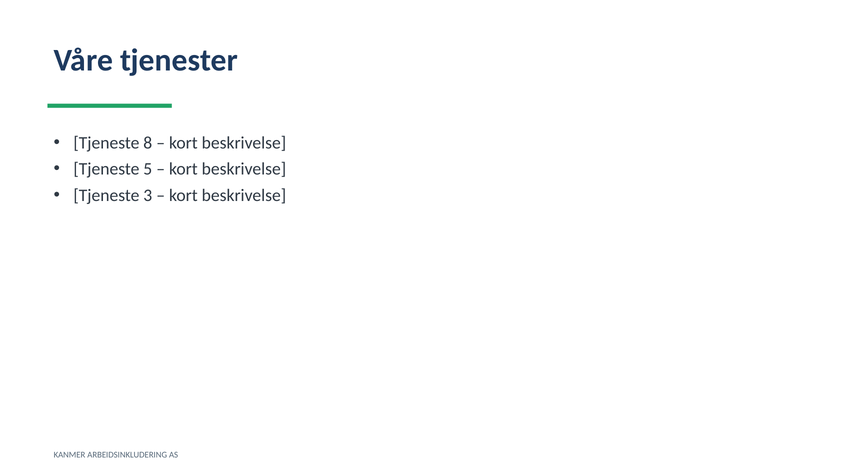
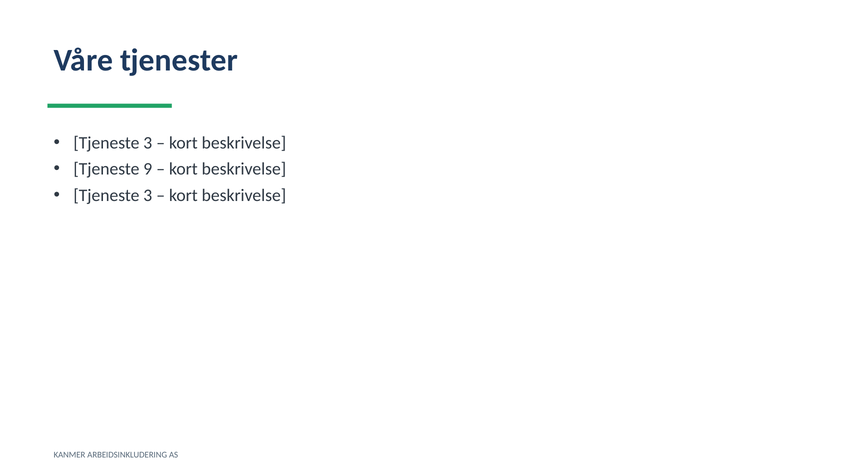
8: 8 -> 3 (148, 143)
5: 5 -> 9 (148, 169)
